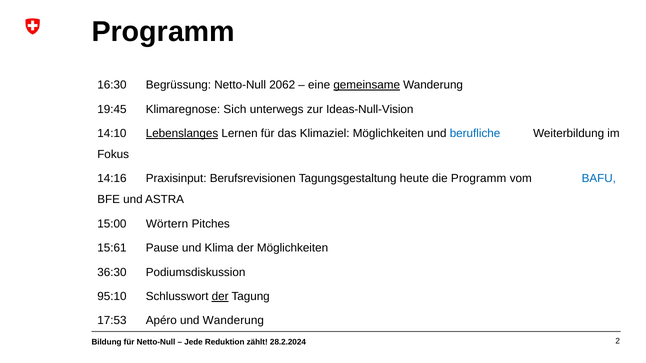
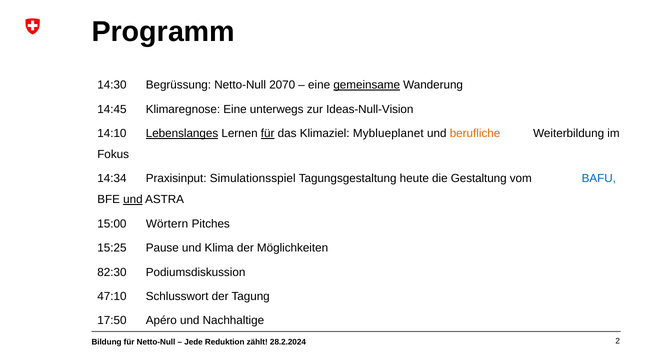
16:30: 16:30 -> 14:30 (112, 85)
2062: 2062 -> 2070 (282, 85)
19:45: 19:45 -> 14:45 (112, 109)
Klimaregnose Sich: Sich -> Eine (235, 109)
für underline: none -> present (268, 134)
Klimaziel Möglichkeiten: Möglichkeiten -> Myblueplanet (388, 134)
berufliche colour: blue -> orange (475, 134)
14:16: 14:16 -> 14:34 (112, 179)
Berufsrevisionen: Berufsrevisionen -> Simulationsspiel (253, 179)
die Programm: Programm -> Gestaltung (479, 179)
und underline: none -> present (133, 200)
15:61: 15:61 -> 15:25 (112, 248)
36:30: 36:30 -> 82:30 (112, 273)
95:10: 95:10 -> 47:10 (112, 297)
der underline: present -> none (220, 297)
17:53: 17:53 -> 17:50 (112, 321)
und Wanderung: Wanderung -> Nachhaltige (233, 321)
